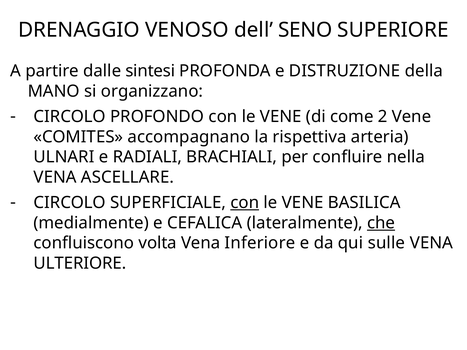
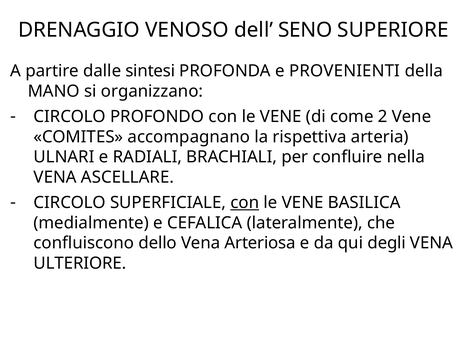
DISTRUZIONE: DISTRUZIONE -> PROVENIENTI (345, 71)
che underline: present -> none (381, 223)
volta: volta -> dello (158, 243)
Inferiore: Inferiore -> Arteriosa (260, 243)
sulle: sulle -> degli (387, 243)
